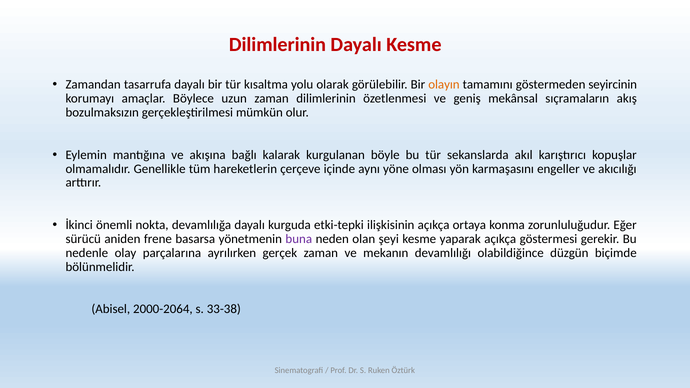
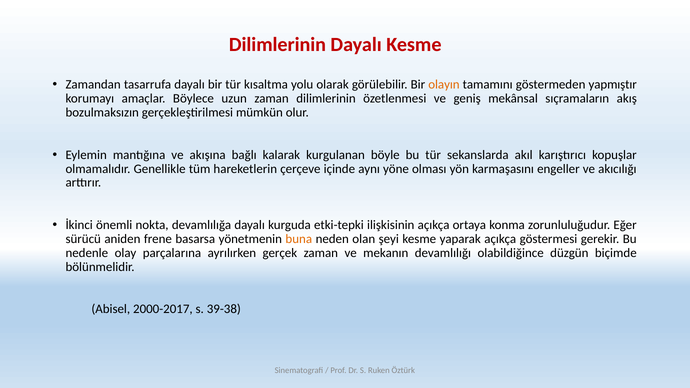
seyircinin: seyircinin -> yapmıştır (613, 85)
buna colour: purple -> orange (299, 239)
2000-2064: 2000-2064 -> 2000-2017 (163, 309)
33-38: 33-38 -> 39-38 (224, 309)
